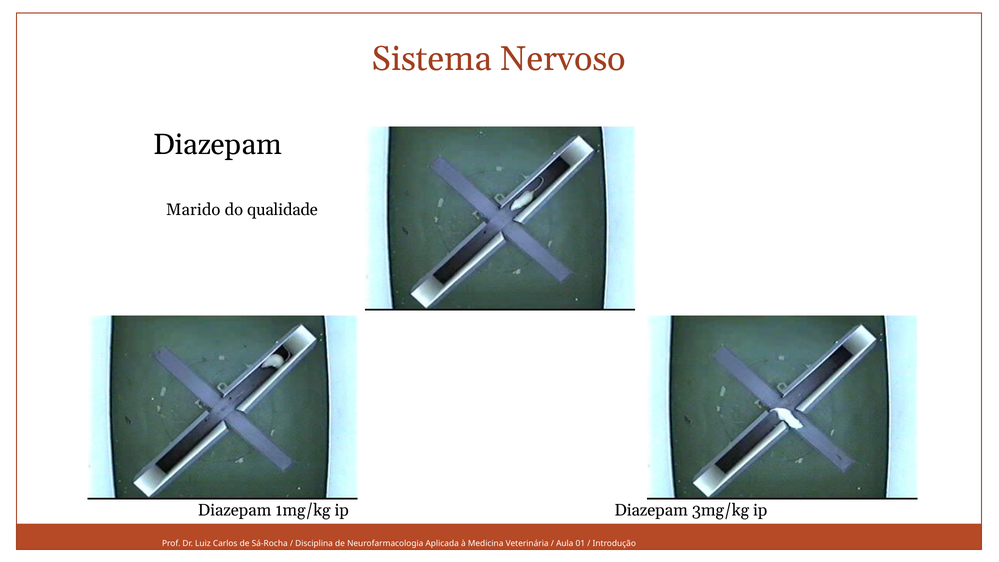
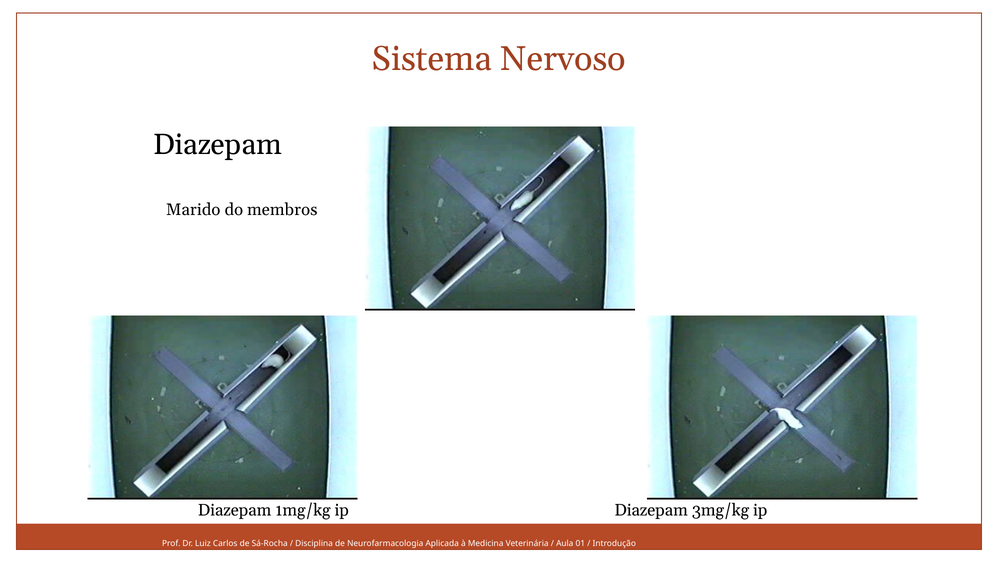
qualidade: qualidade -> membros (282, 210)
